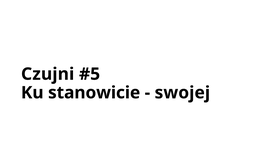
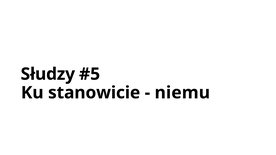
Czujni: Czujni -> Słudzy (48, 74)
swojej: swojej -> niemu (182, 93)
